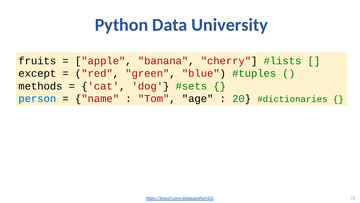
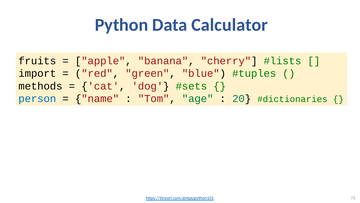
University: University -> Calculator (230, 25)
except: except -> import (37, 73)
age colour: black -> green (198, 99)
